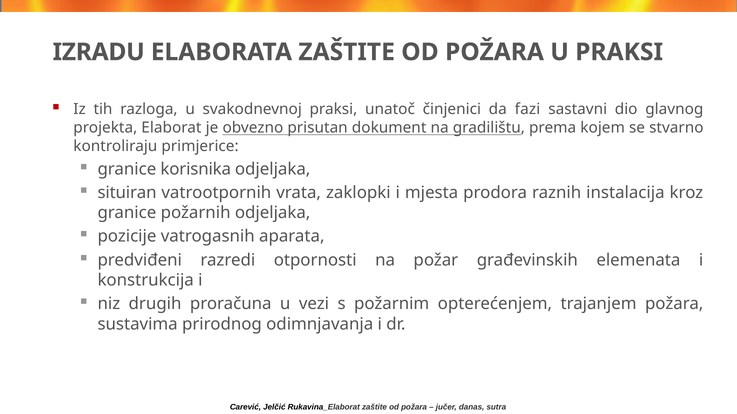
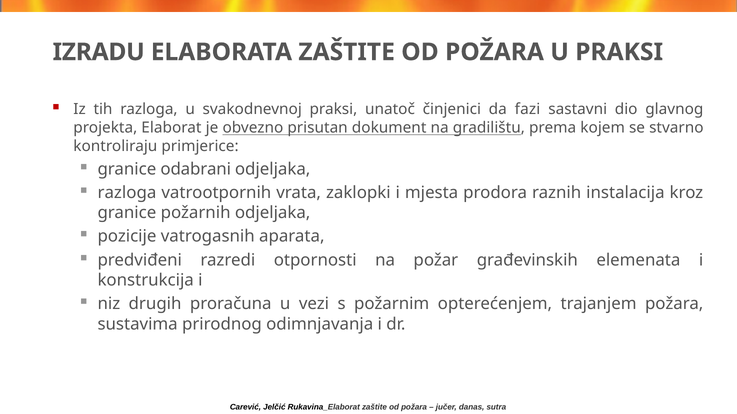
korisnika: korisnika -> odabrani (196, 169)
situiran: situiran -> razloga (127, 193)
